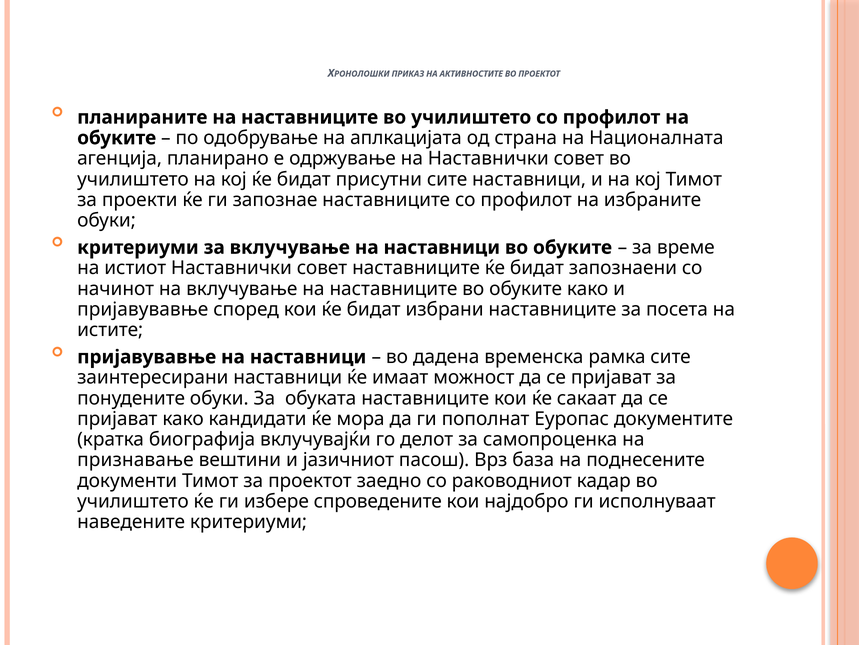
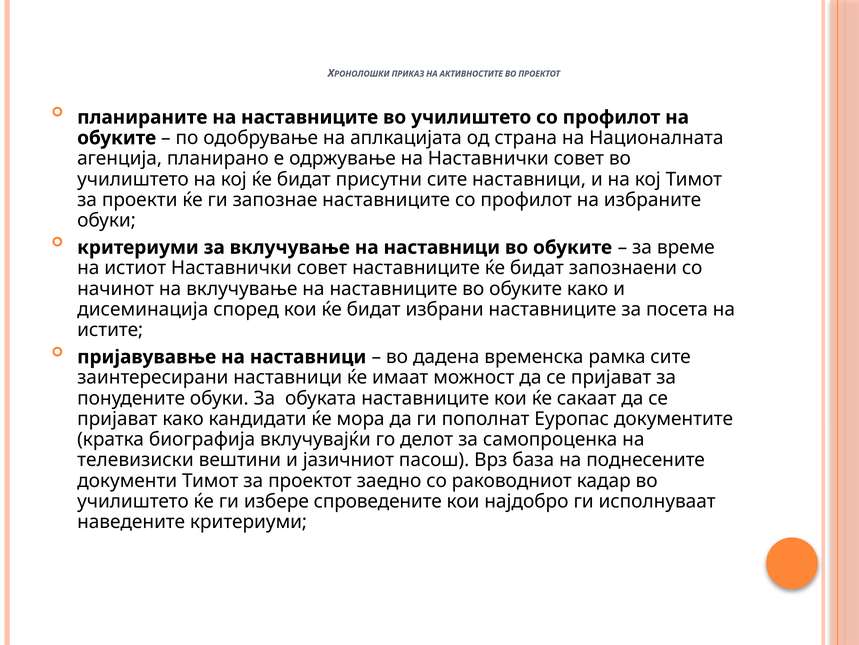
пријавувавње: пријавувавње -> дисеминација (143, 309)
признавање: признавање -> телевизиски (135, 460)
